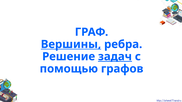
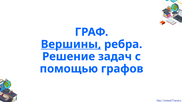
задач underline: present -> none (115, 57)
